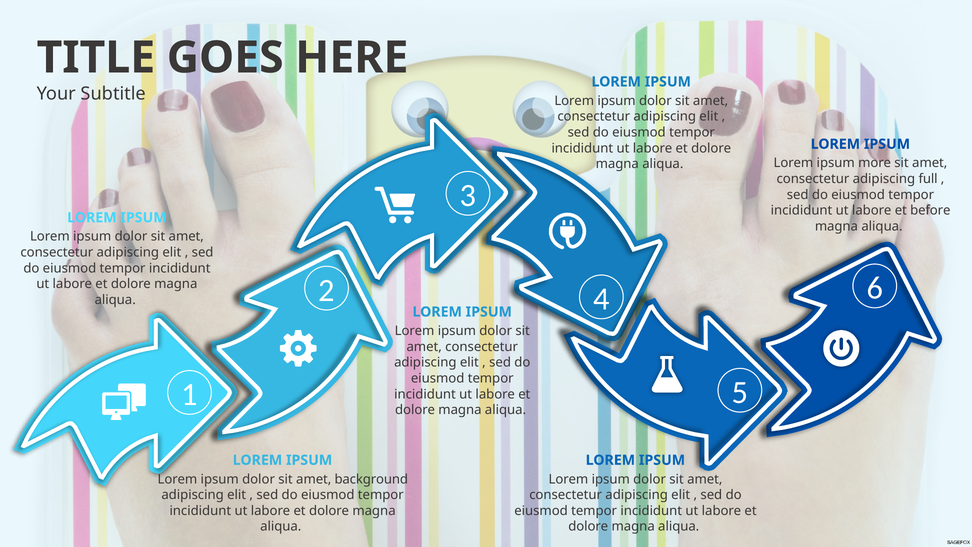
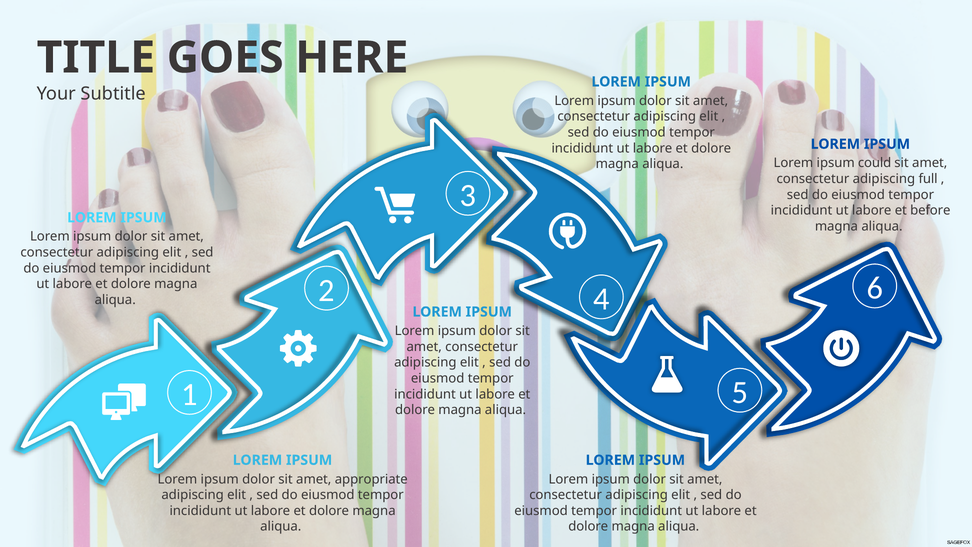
more: more -> could (875, 163)
background: background -> appropriate (371, 479)
